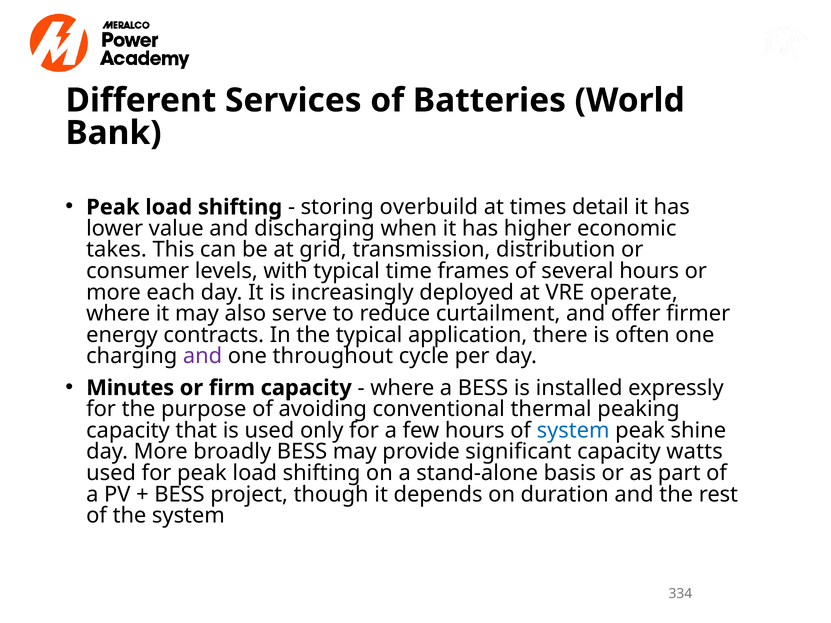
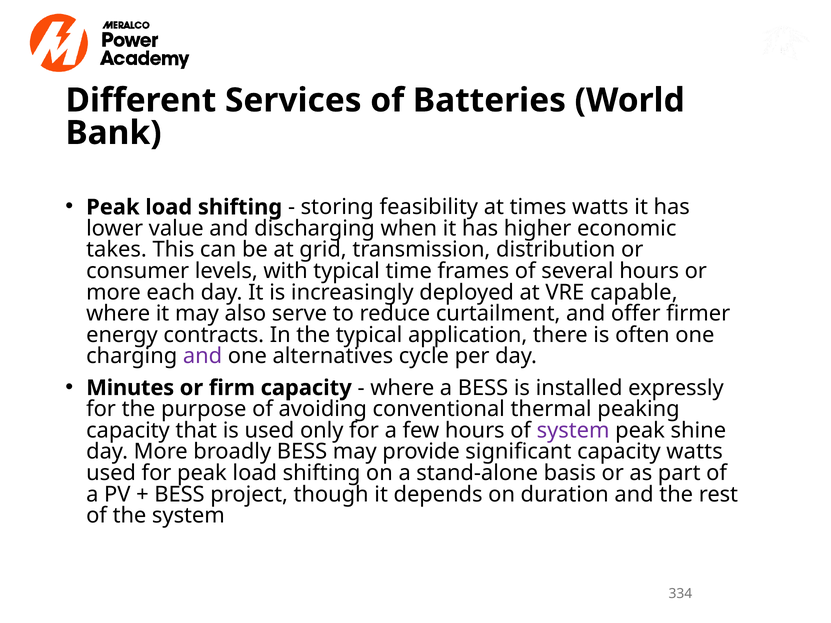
overbuild: overbuild -> feasibility (429, 207)
times detail: detail -> watts (600, 207)
operate: operate -> capable (634, 292)
throughout: throughout -> alternatives (333, 356)
system colour: blue -> purple (573, 431)
